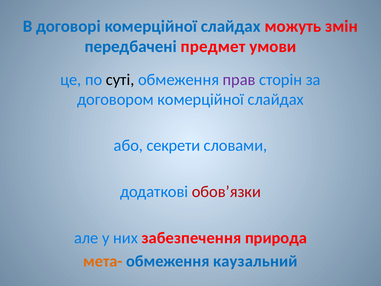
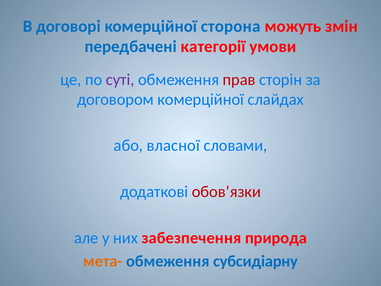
договорі комерційної слайдах: слайдах -> сторона (231, 26)
предмет: предмет -> категорії (213, 47)
суті colour: black -> purple (120, 80)
прав colour: purple -> red (239, 80)
секрети: секрети -> власної (173, 145)
каузальний: каузальний -> субсидіарну (256, 261)
